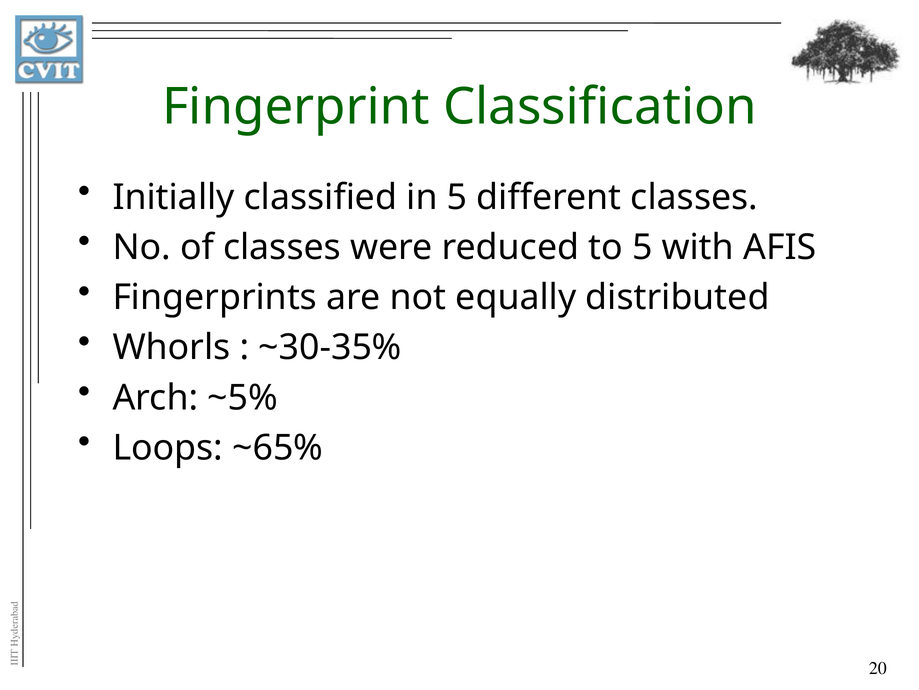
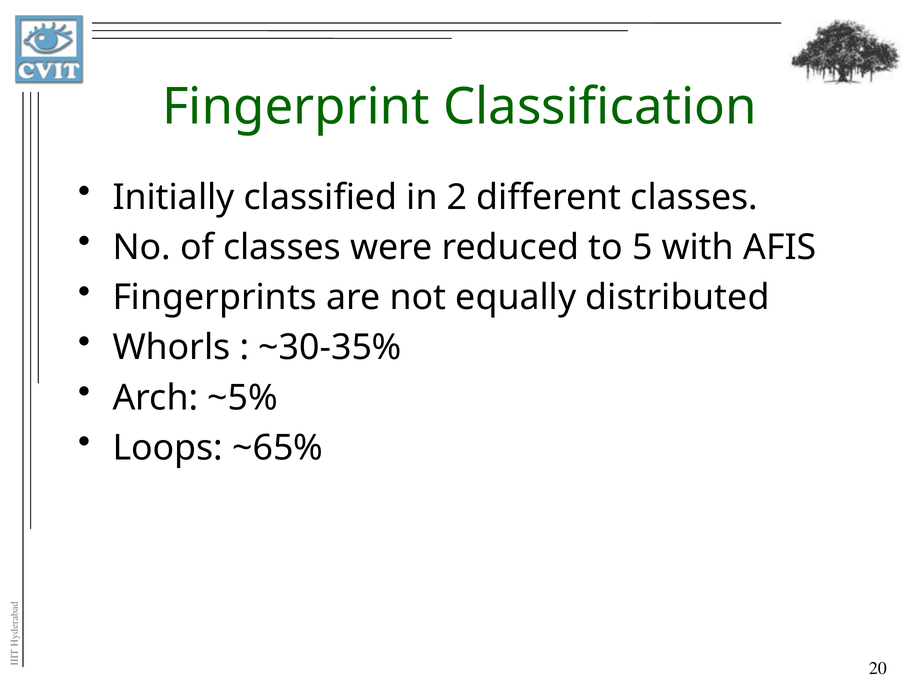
in 5: 5 -> 2 (457, 197)
